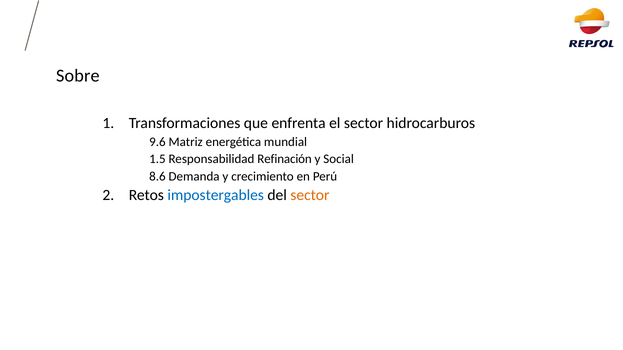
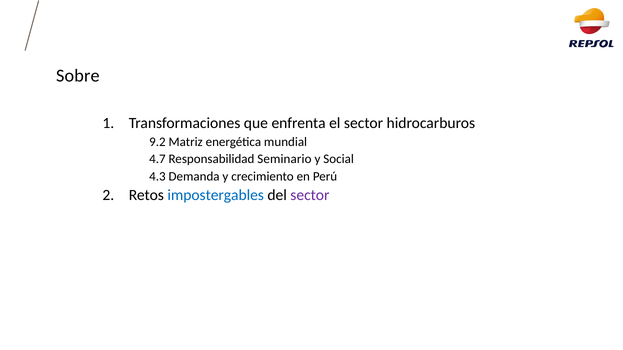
9.6: 9.6 -> 9.2 (157, 142)
1.5: 1.5 -> 4.7 (157, 159)
Refinación: Refinación -> Seminario (284, 159)
8.6: 8.6 -> 4.3 (157, 176)
sector colour: orange -> purple (310, 195)
